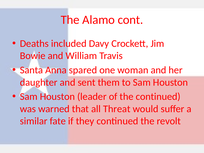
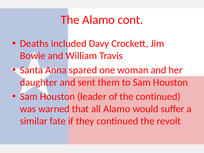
all Threat: Threat -> Alamo (117, 109)
